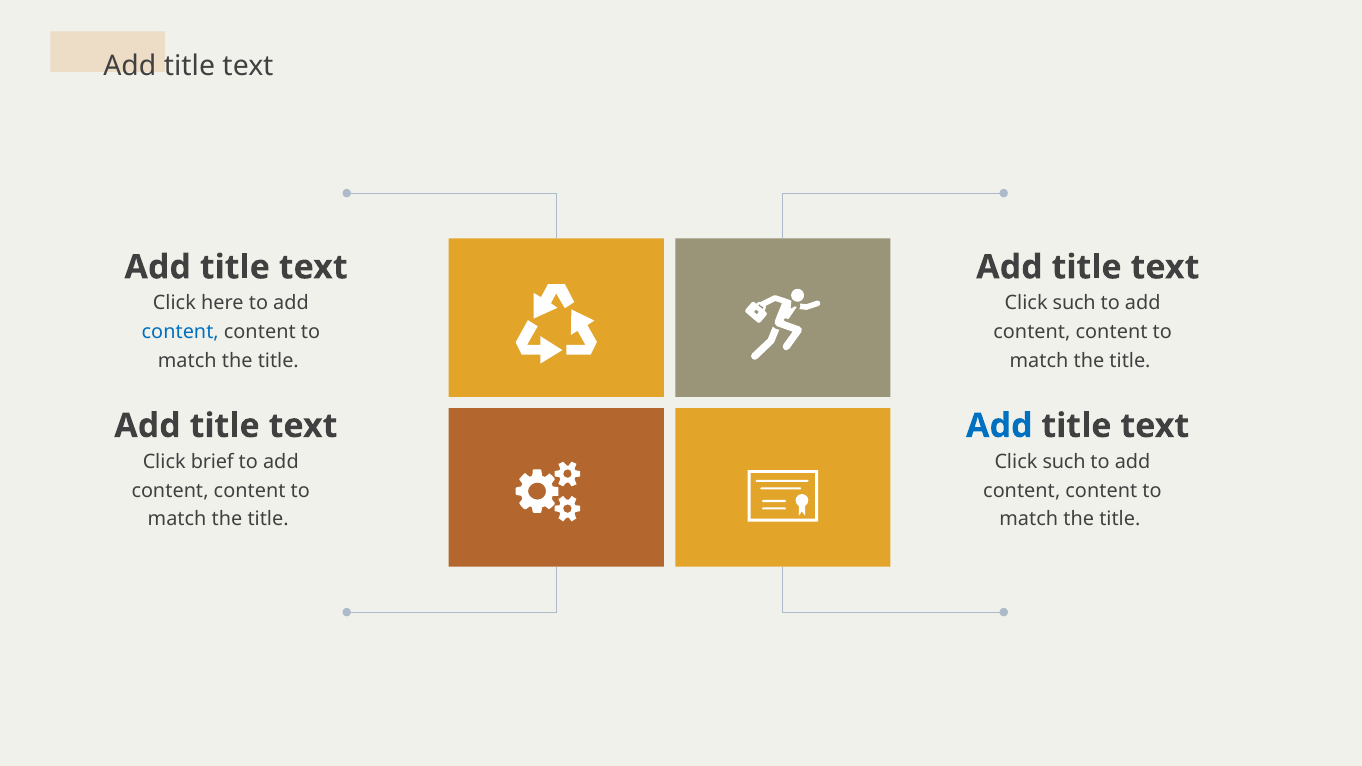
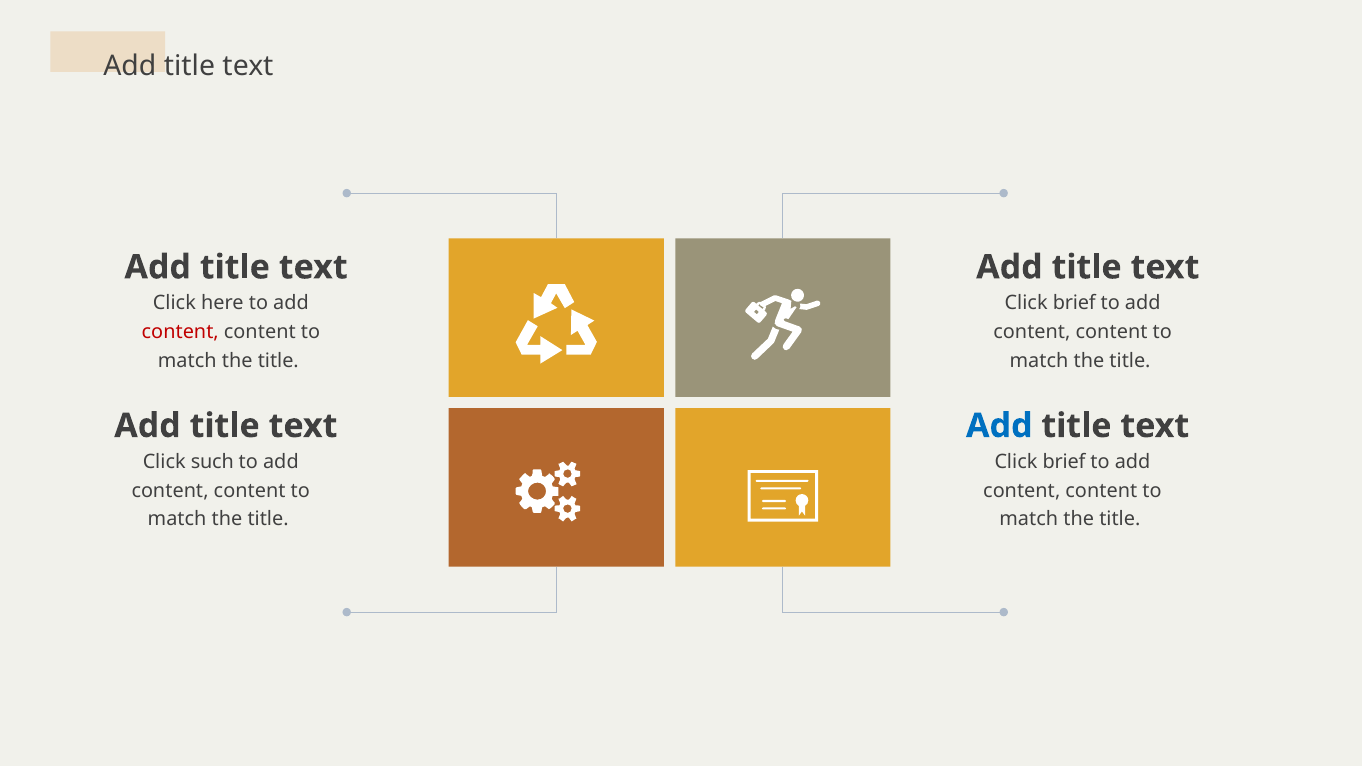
such: such -> brief (1074, 303)
content colour: blue -> red (180, 332)
brief: brief -> such (212, 462)
such: such -> brief (1064, 462)
